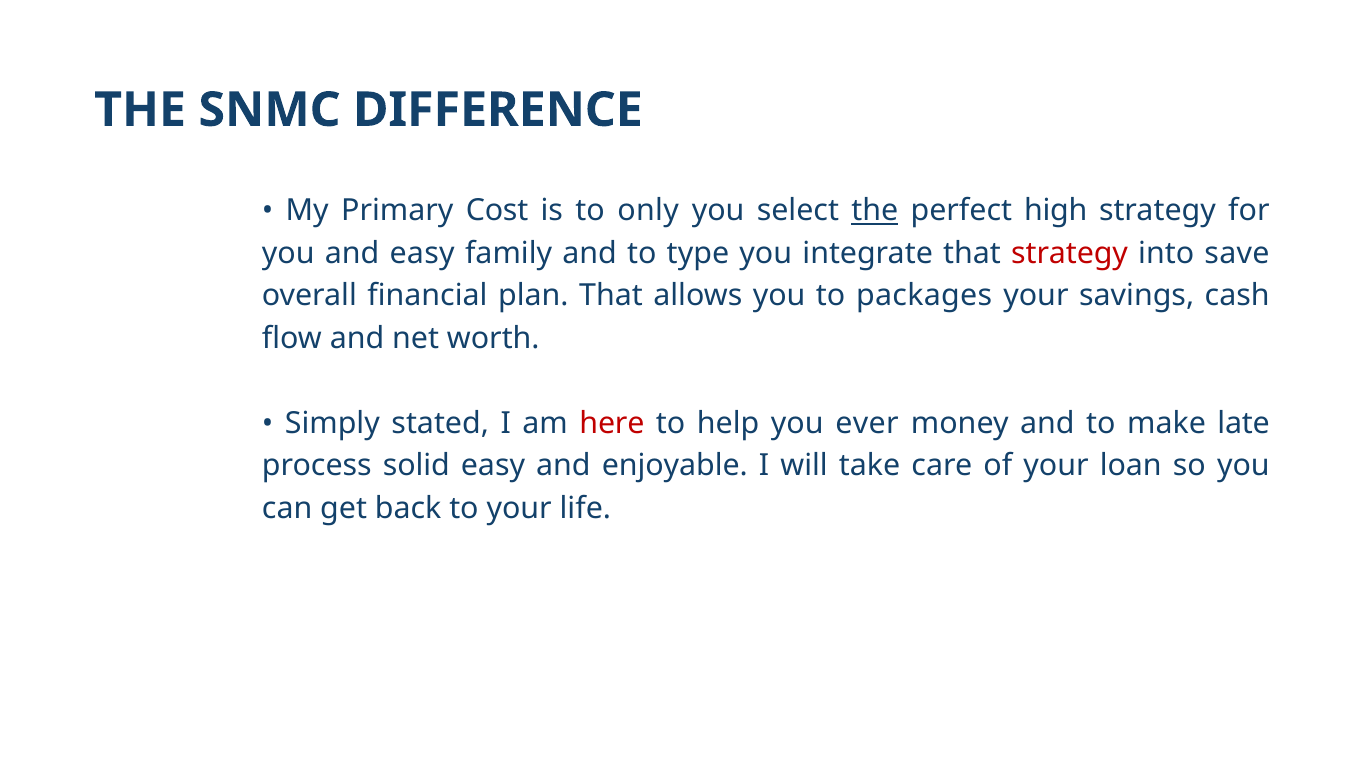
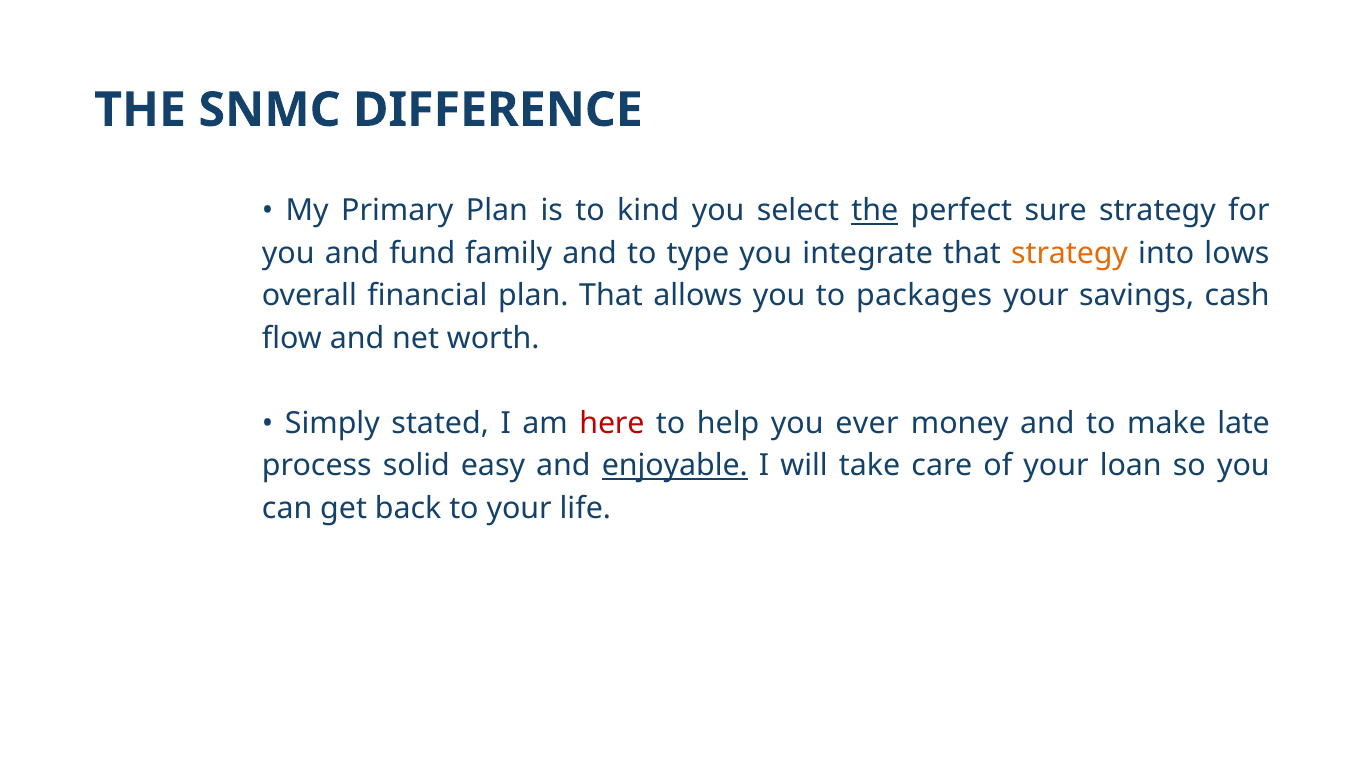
Primary Cost: Cost -> Plan (497, 211)
only: only -> kind (648, 211)
high: high -> sure (1056, 211)
and easy: easy -> fund (422, 253)
strategy colour: red -> orange (1070, 253)
save: save -> lows (1237, 253)
enjoyable underline: none -> present (675, 466)
